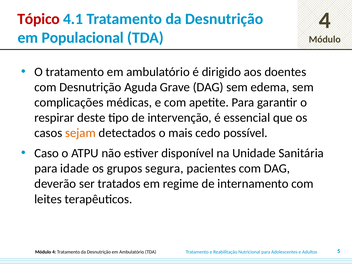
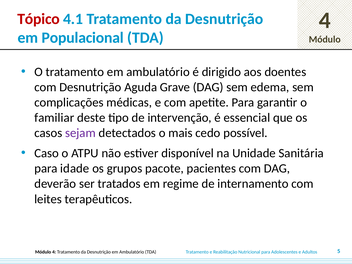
respirar: respirar -> familiar (54, 118)
sejam colour: orange -> purple (80, 133)
segura: segura -> pacote (164, 169)
